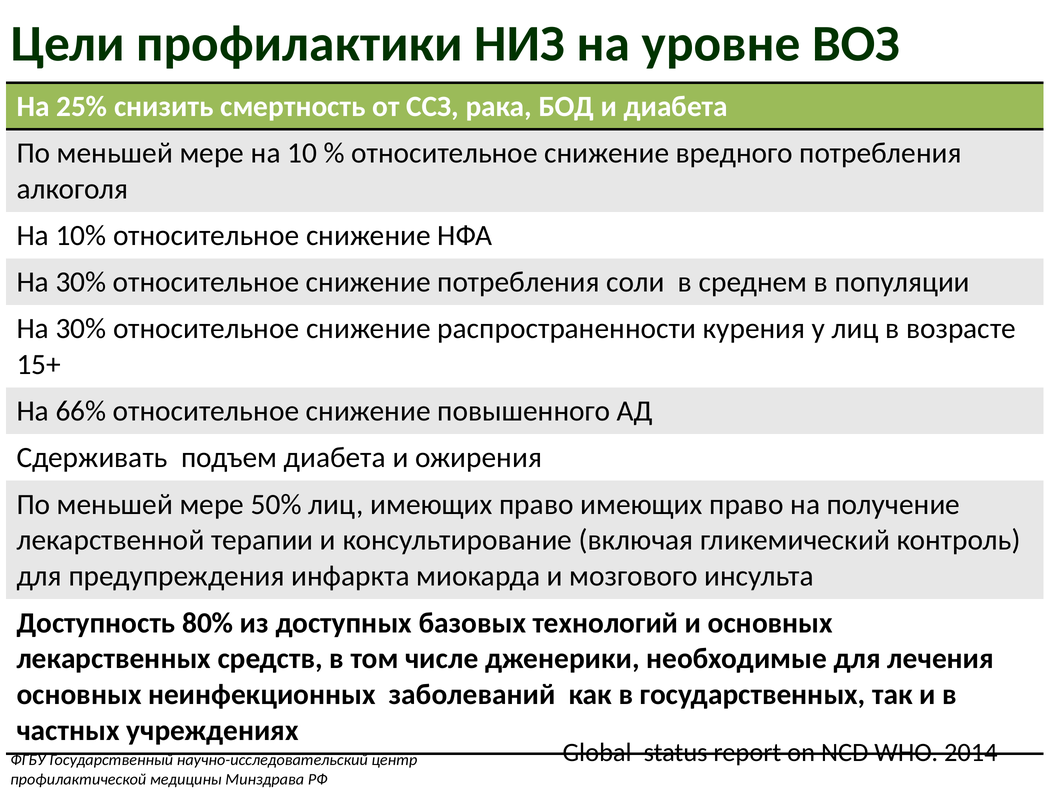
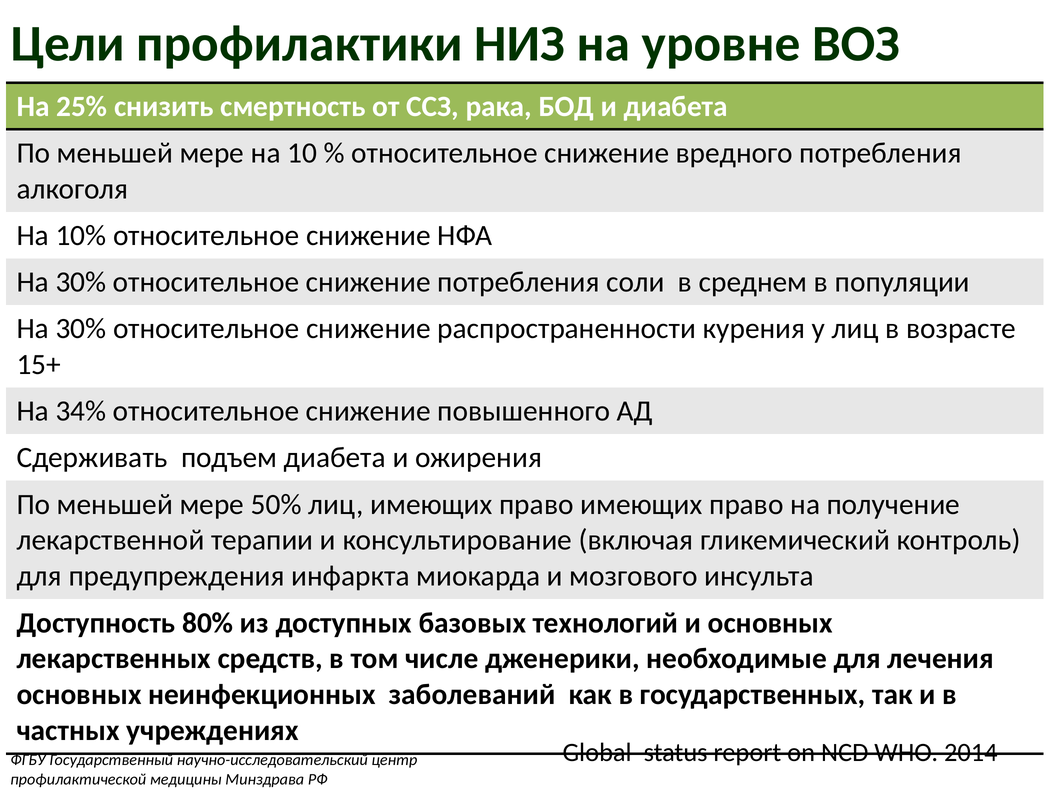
66%: 66% -> 34% (81, 411)
